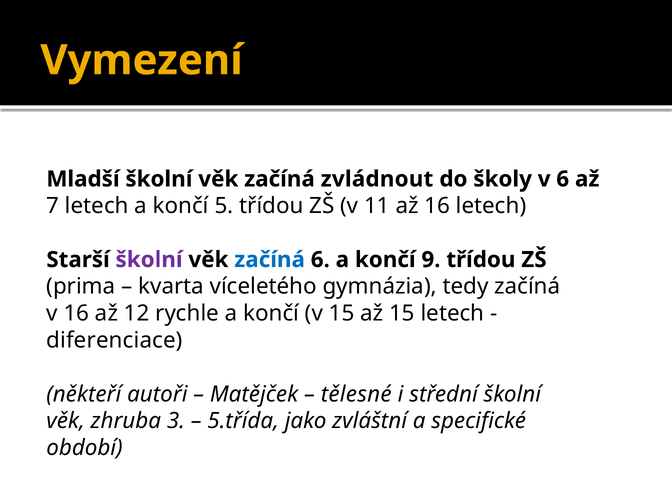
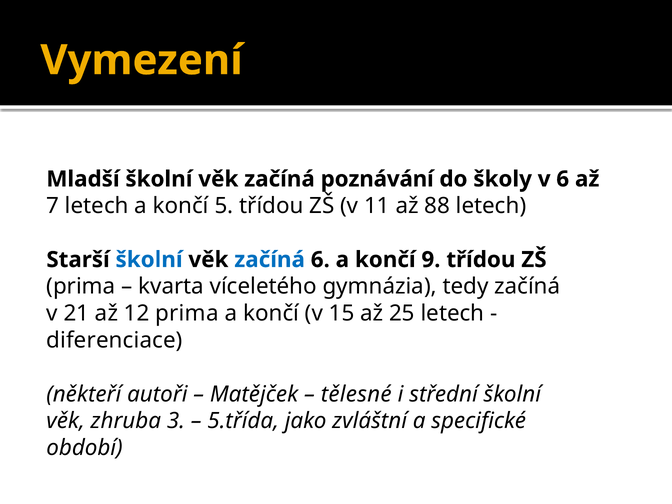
zvládnout: zvládnout -> poznávání (377, 179)
až 16: 16 -> 88 (437, 206)
školní colour: purple -> blue (149, 260)
v 16: 16 -> 21 (76, 313)
12 rychle: rychle -> prima (187, 313)
až 15: 15 -> 25 (402, 313)
